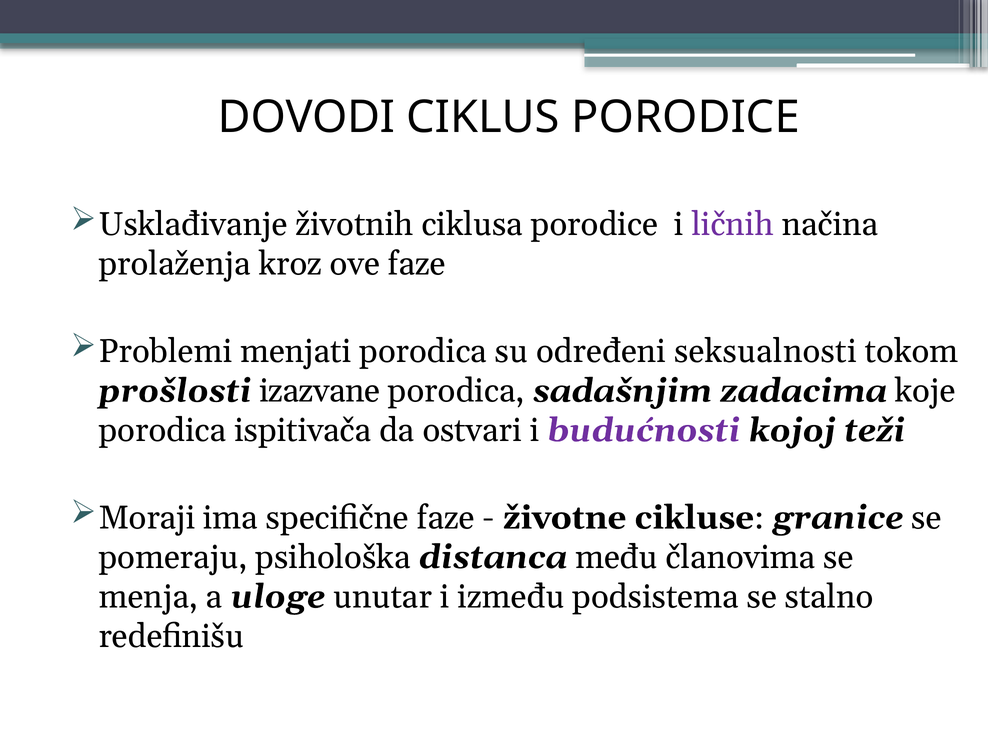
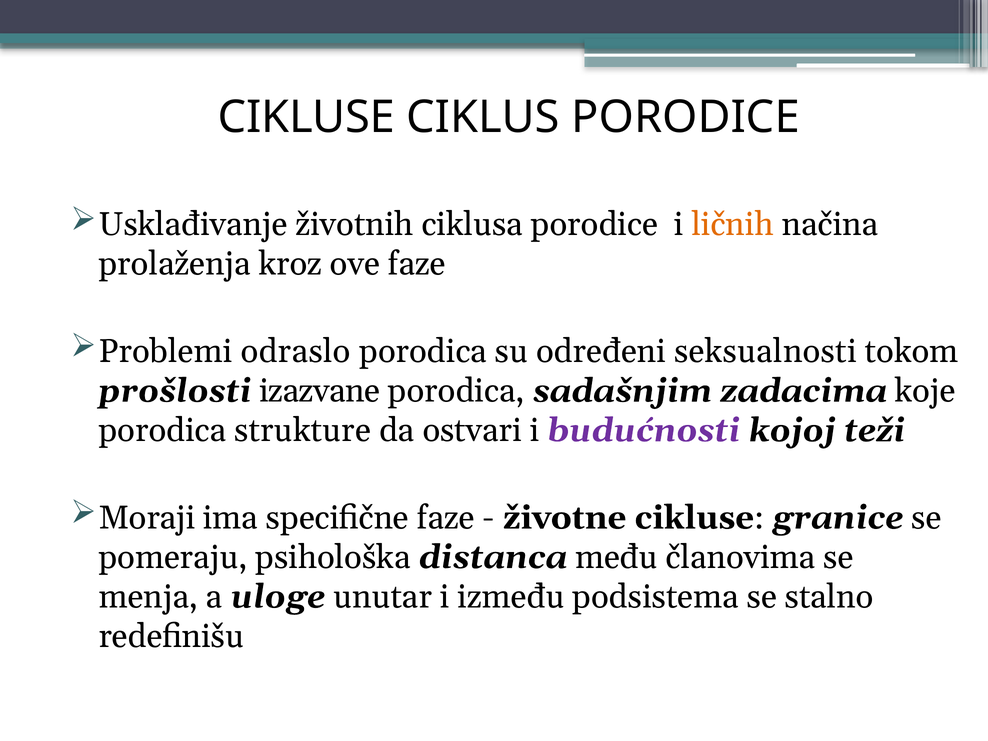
DOVODI: DOVODI -> CIKLUSE (306, 118)
ličnih colour: purple -> orange (733, 225)
menjati: menjati -> odraslo (296, 351)
ispitivača: ispitivača -> strukture (303, 430)
